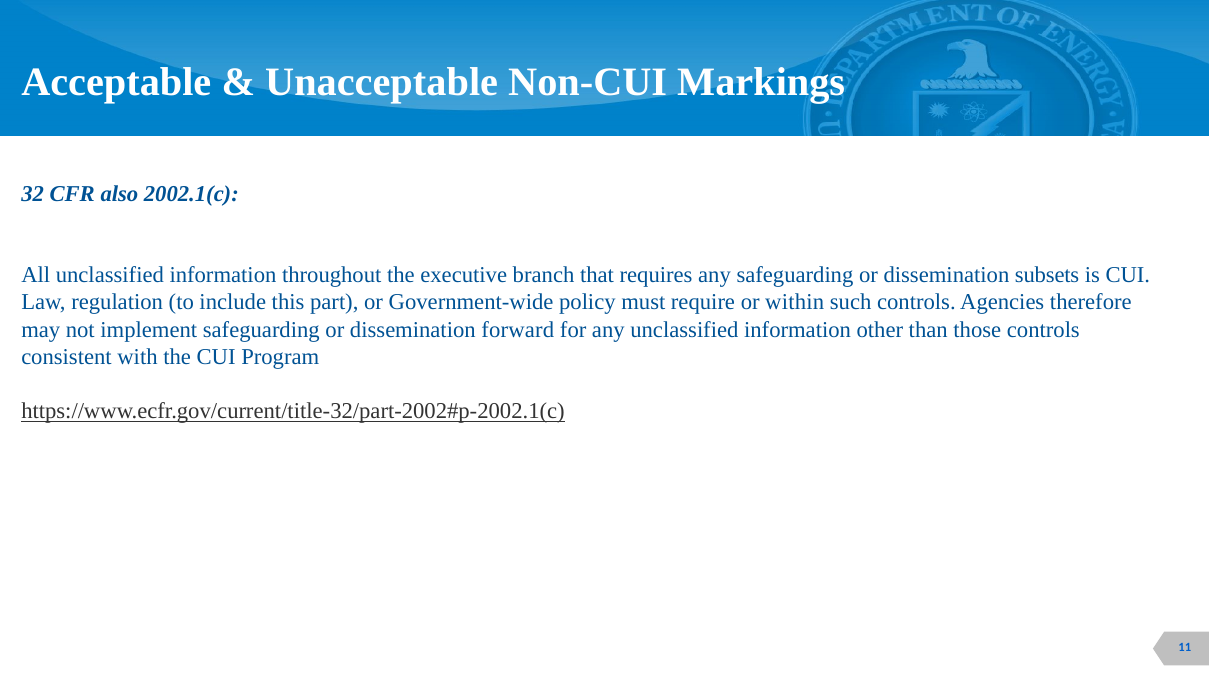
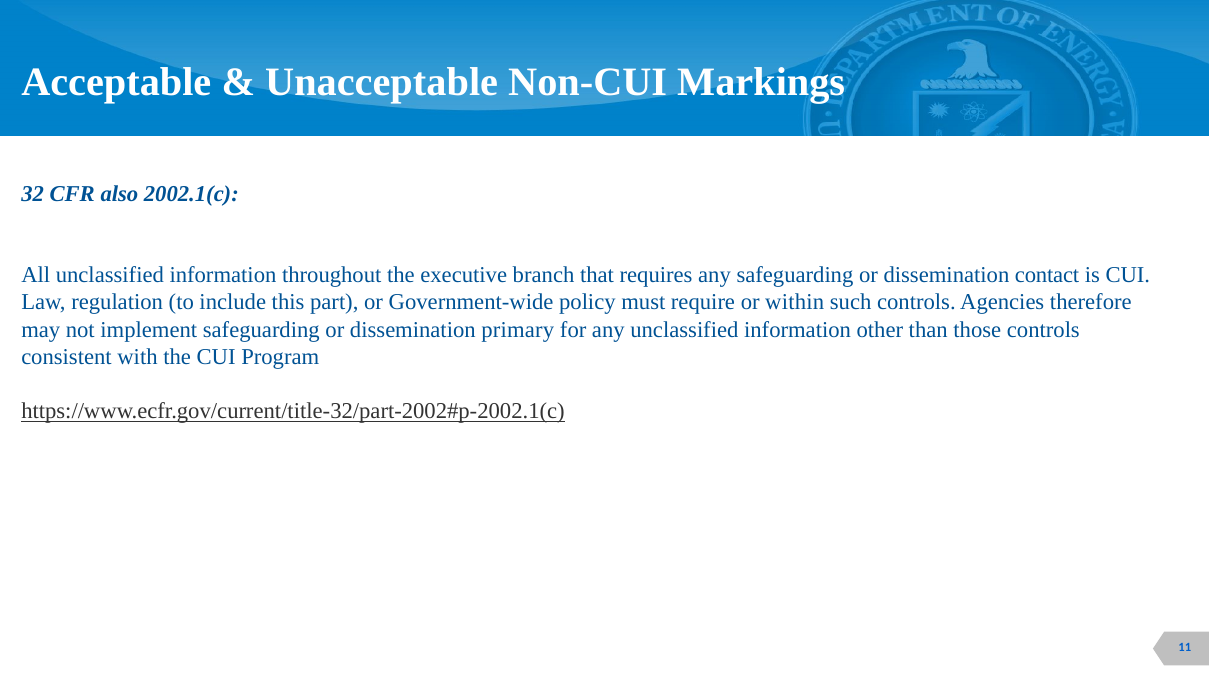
subsets: subsets -> contact (1047, 275)
forward: forward -> primary (518, 330)
